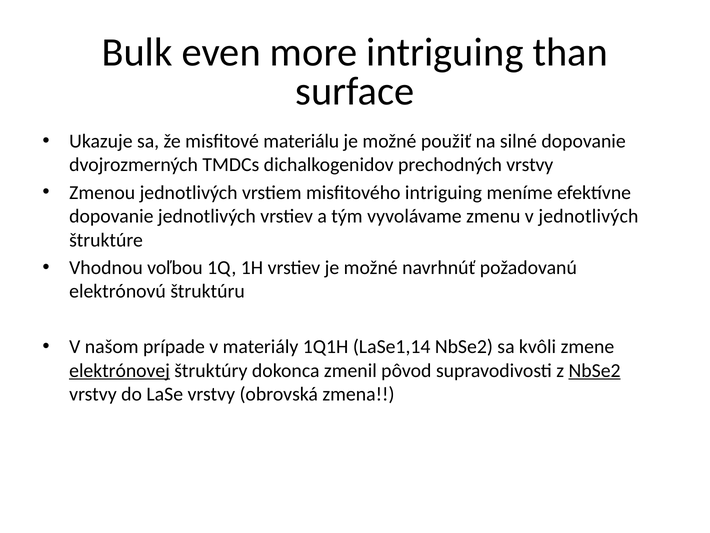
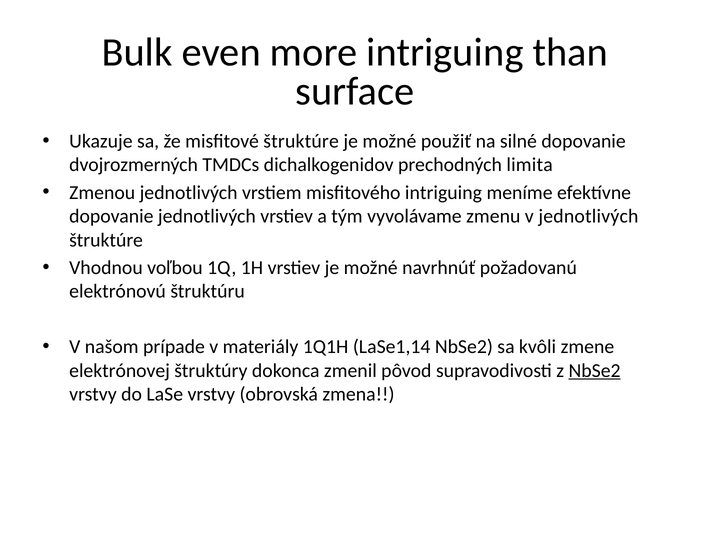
misfitové materiálu: materiálu -> štruktúre (301, 141)
prechodných vrstvy: vrstvy -> limita (530, 165)
elektrónovej underline: present -> none (120, 370)
